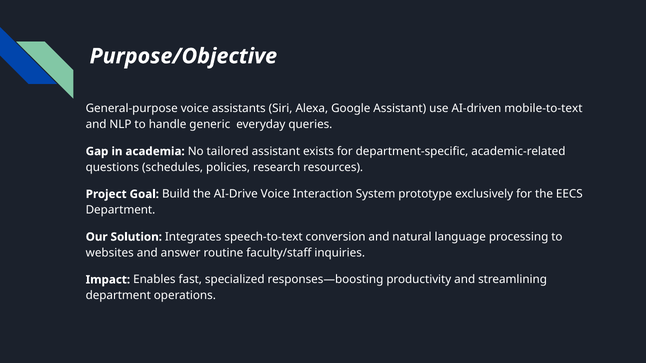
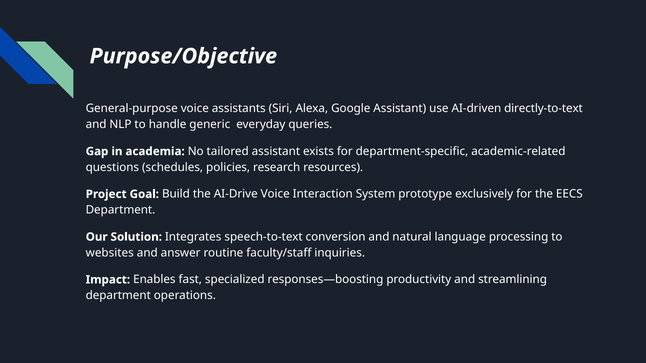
mobile-to-text: mobile-to-text -> directly-to-text (543, 109)
